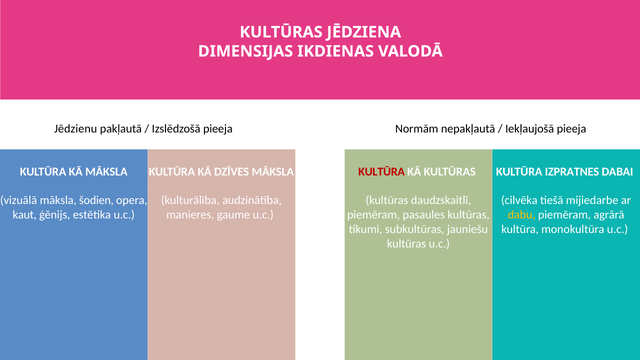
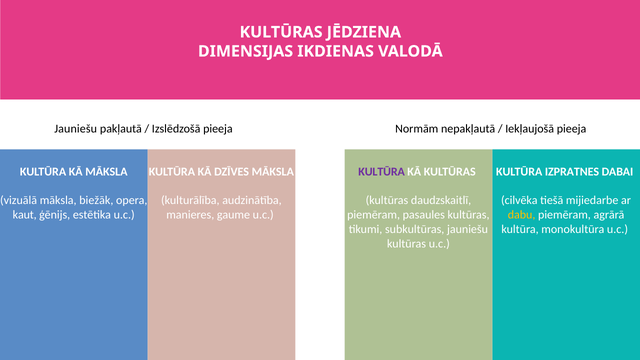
Jēdzienu: Jēdzienu -> Jauniešu (76, 129)
KULTŪRA colour: red -> purple (382, 172)
šodien: šodien -> biežāk (96, 201)
